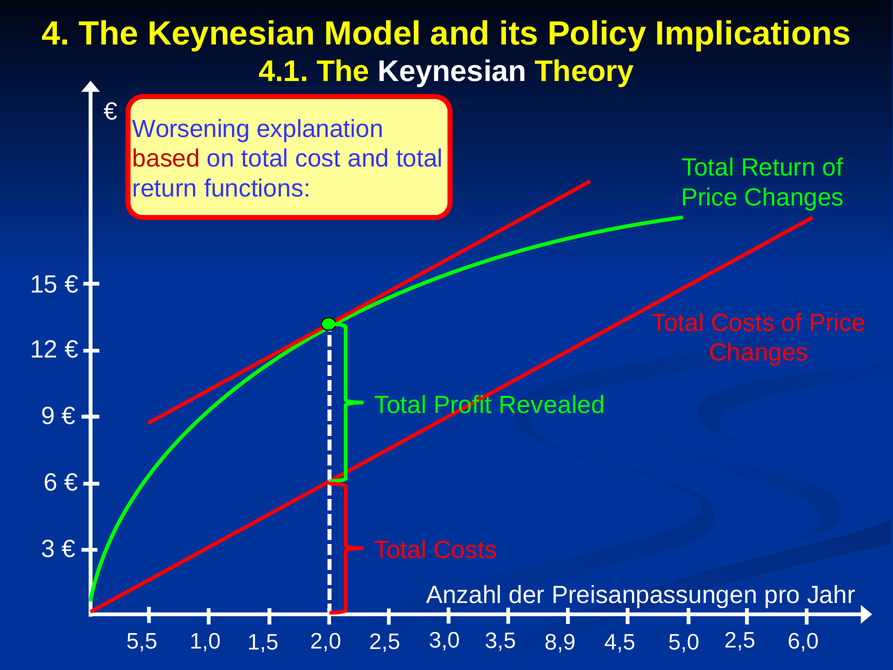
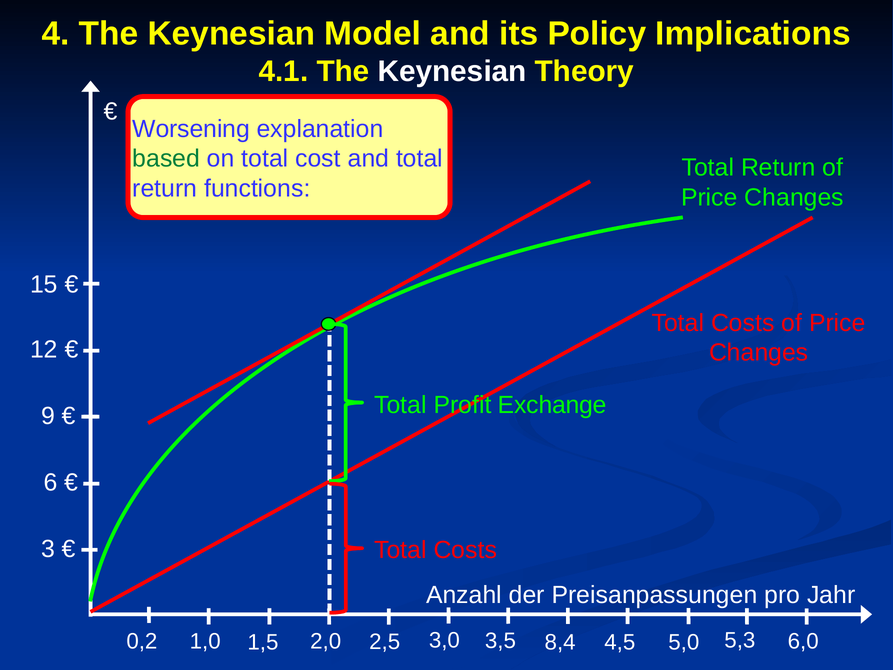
based colour: red -> green (166, 159)
Revealed: Revealed -> Exchange (552, 405)
5,5: 5,5 -> 0,2 (142, 641)
8,9: 8,9 -> 8,4 (560, 642)
5,0 2,5: 2,5 -> 5,3 (740, 640)
